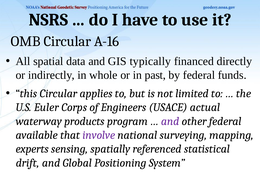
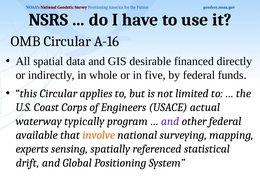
typically: typically -> desirable (150, 61)
past: past -> five (155, 75)
Euler: Euler -> Coast (47, 107)
products: products -> typically (84, 121)
involve colour: purple -> orange (99, 135)
